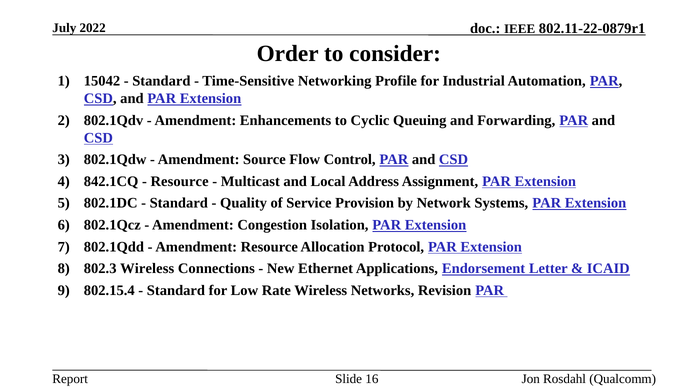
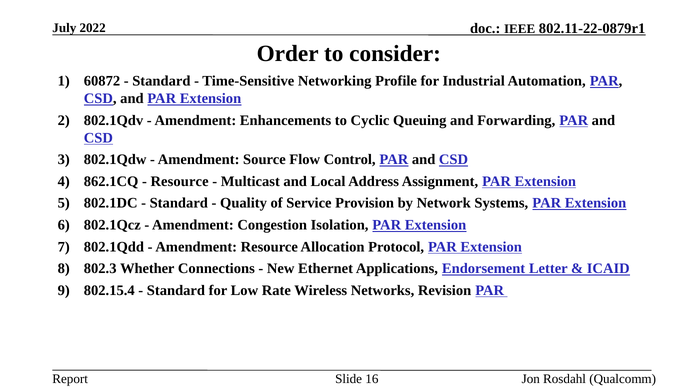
15042: 15042 -> 60872 (102, 81)
842.1CQ: 842.1CQ -> 862.1CQ (111, 182)
802.3 Wireless: Wireless -> Whether (147, 269)
